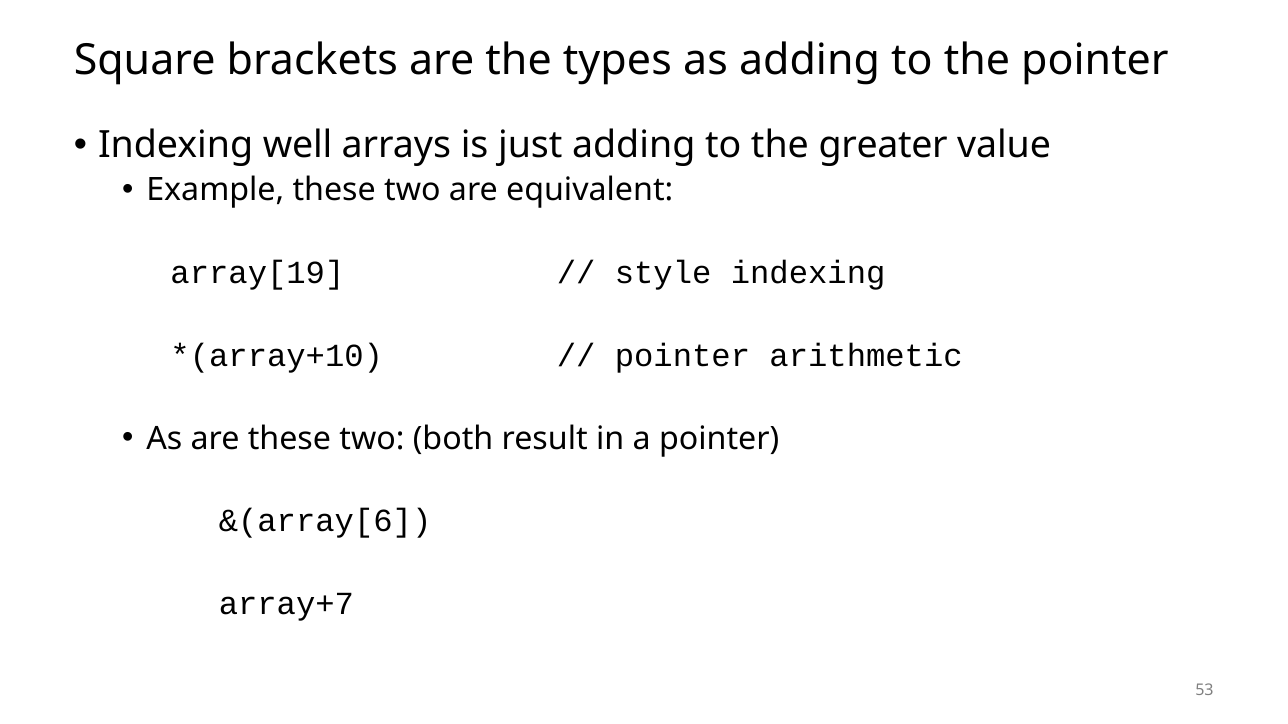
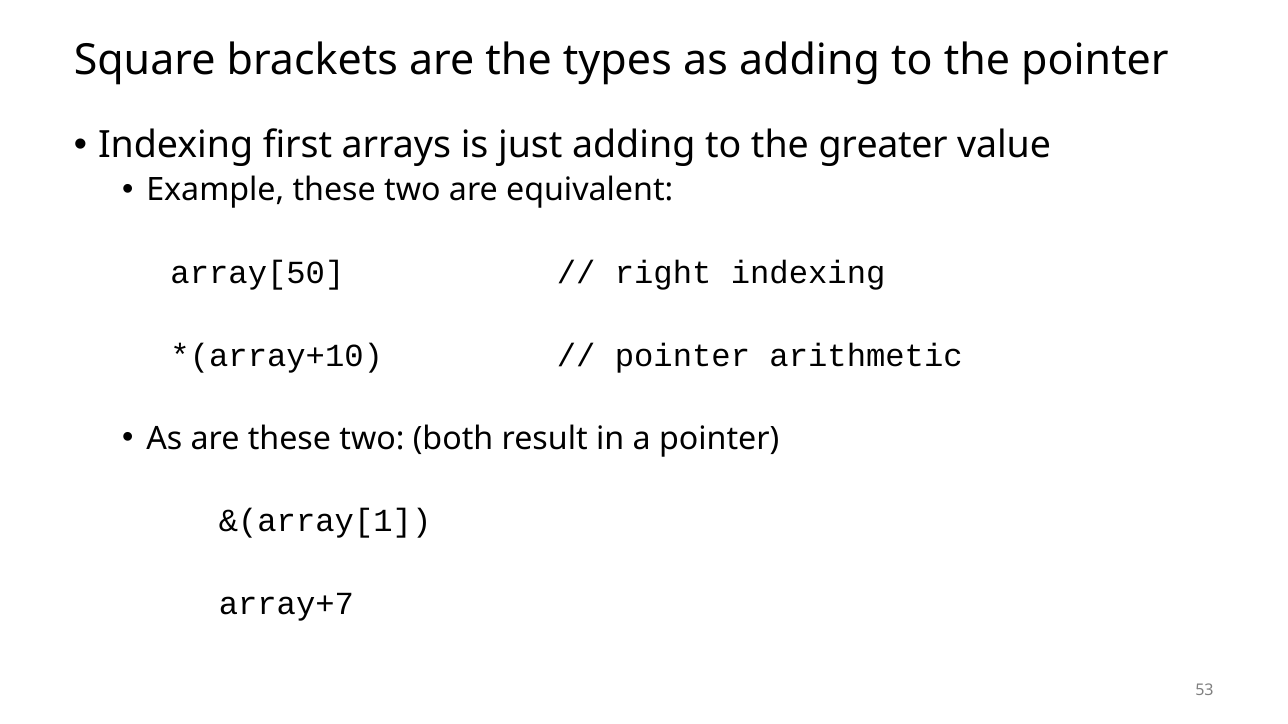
well: well -> first (297, 146)
array[19: array[19 -> array[50 (257, 273)
style: style -> right (663, 273)
&(array[6: &(array[6 -> &(array[1 (325, 522)
